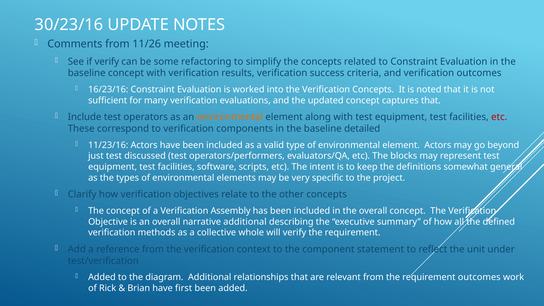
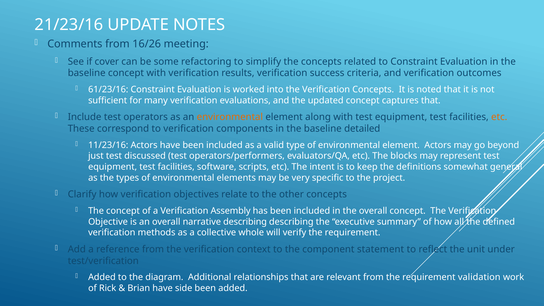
30/23/16: 30/23/16 -> 21/23/16 (69, 25)
11/26: 11/26 -> 16/26 (147, 44)
if verify: verify -> cover (107, 62)
16/23/16: 16/23/16 -> 61/23/16 (108, 90)
etc colour: red -> orange (499, 117)
narrative additional: additional -> describing (245, 222)
requirement outcomes: outcomes -> validation (479, 277)
first: first -> side (184, 288)
